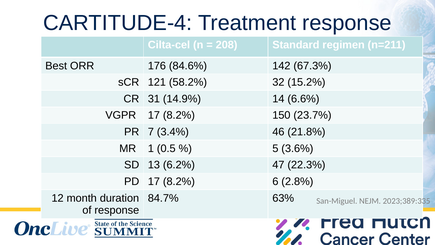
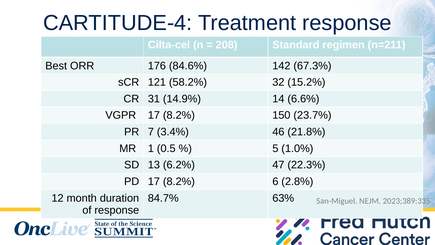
3.6%: 3.6% -> 1.0% (297, 148)
